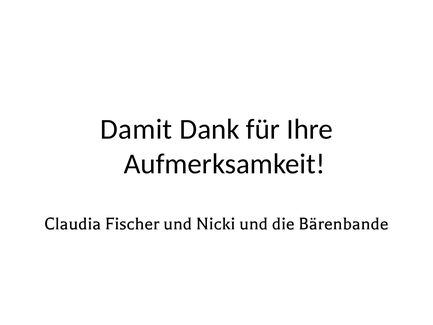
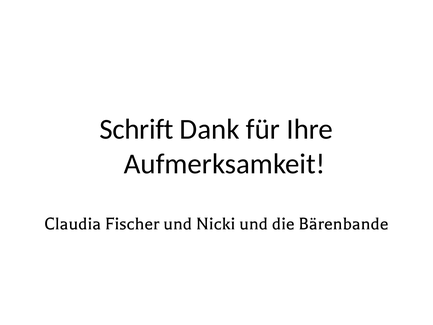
Damit: Damit -> Schrift (137, 129)
